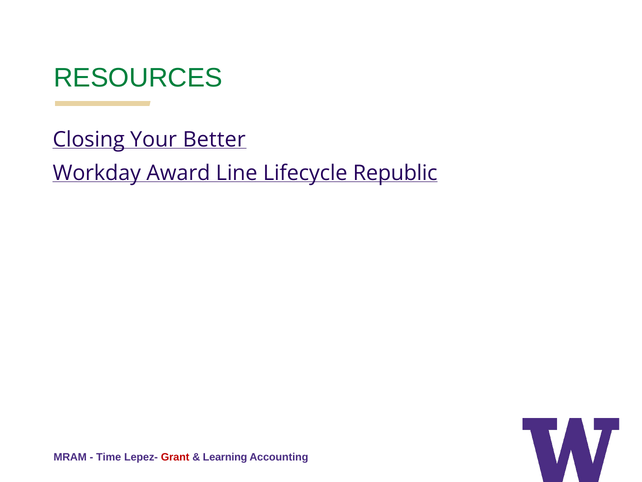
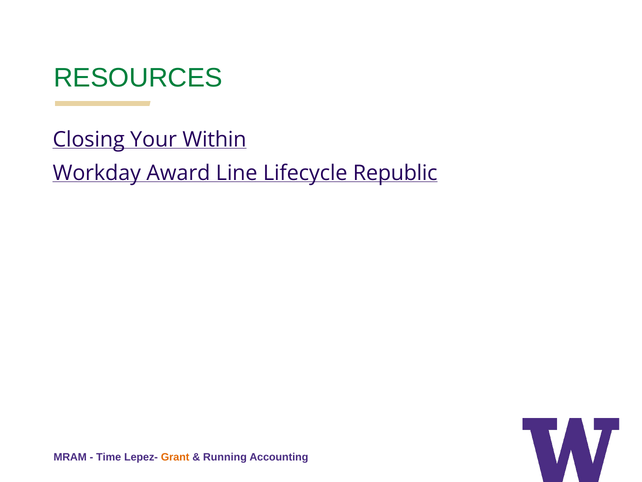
Better: Better -> Within (214, 139)
Grant colour: red -> orange (175, 457)
Learning: Learning -> Running (225, 457)
